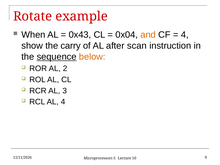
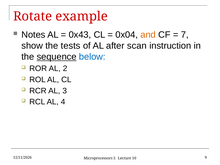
When: When -> Notes (33, 35)
4: 4 -> 7 (185, 35)
carry: carry -> tests (71, 46)
below colour: orange -> blue (92, 57)
